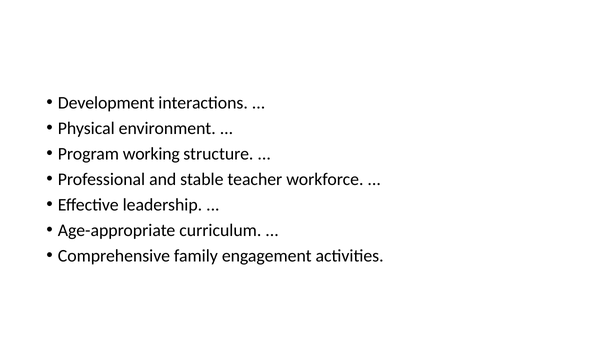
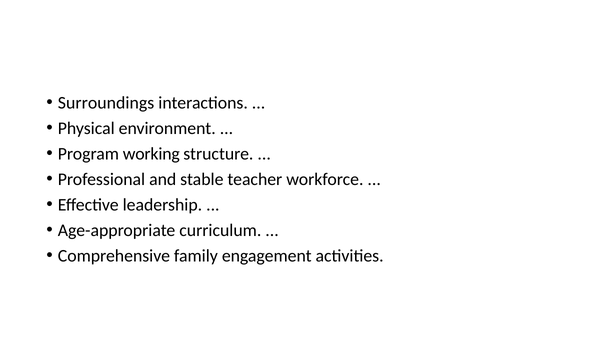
Development: Development -> Surroundings (106, 103)
